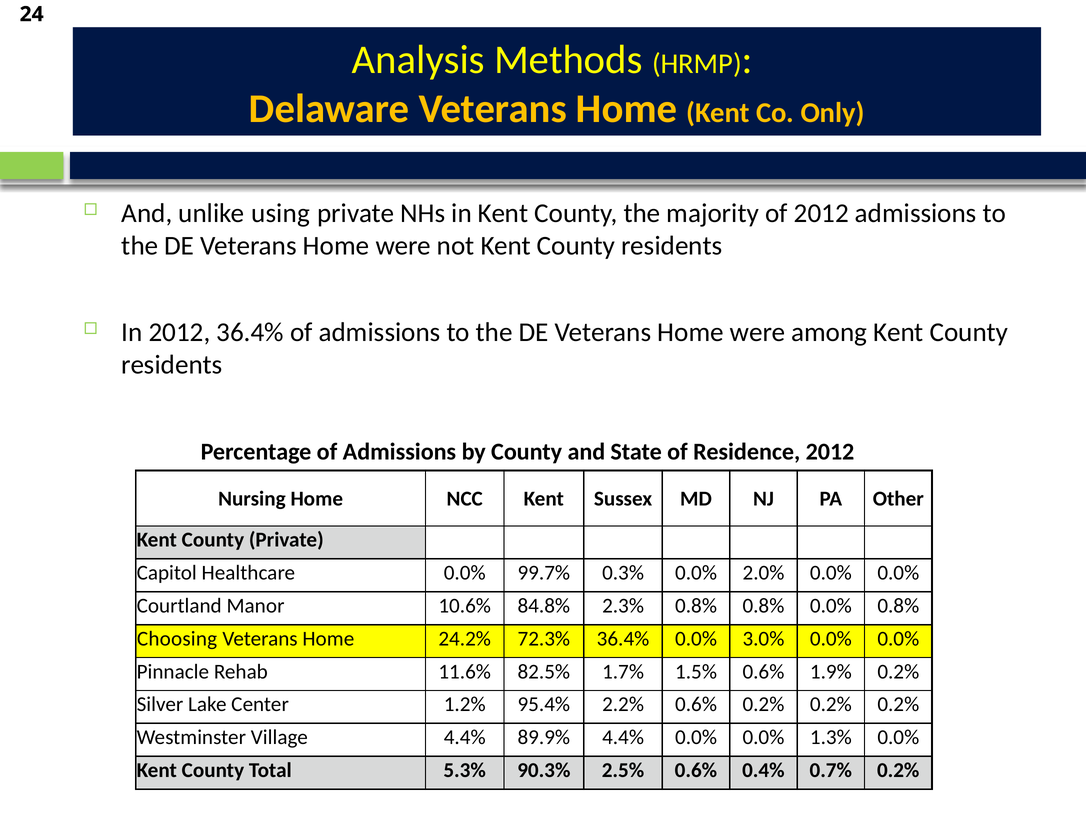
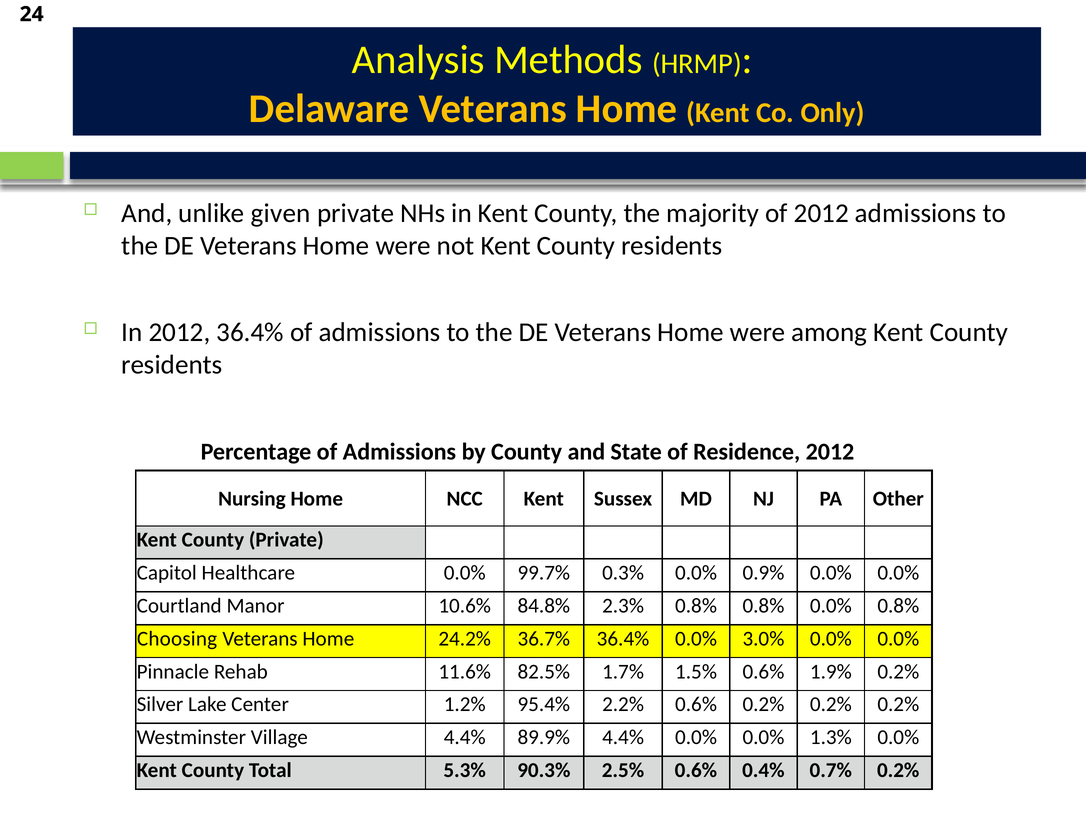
using: using -> given (281, 214)
2.0%: 2.0% -> 0.9% (763, 573)
72.3%: 72.3% -> 36.7% (544, 639)
